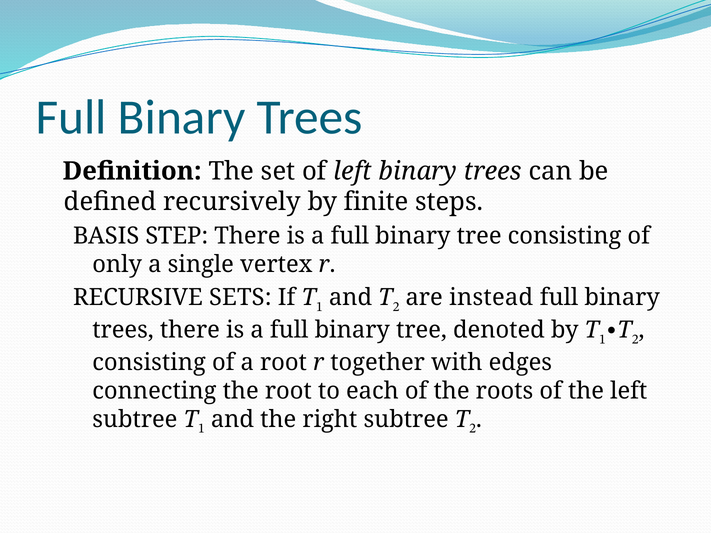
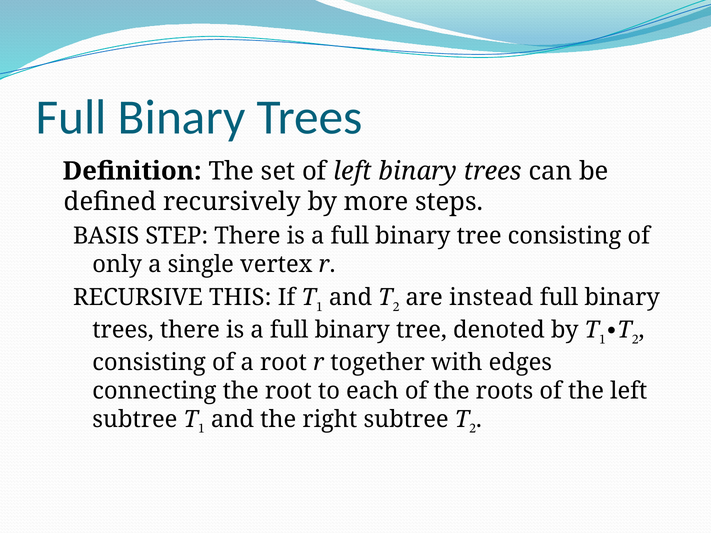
finite: finite -> more (376, 202)
SETS: SETS -> THIS (240, 298)
